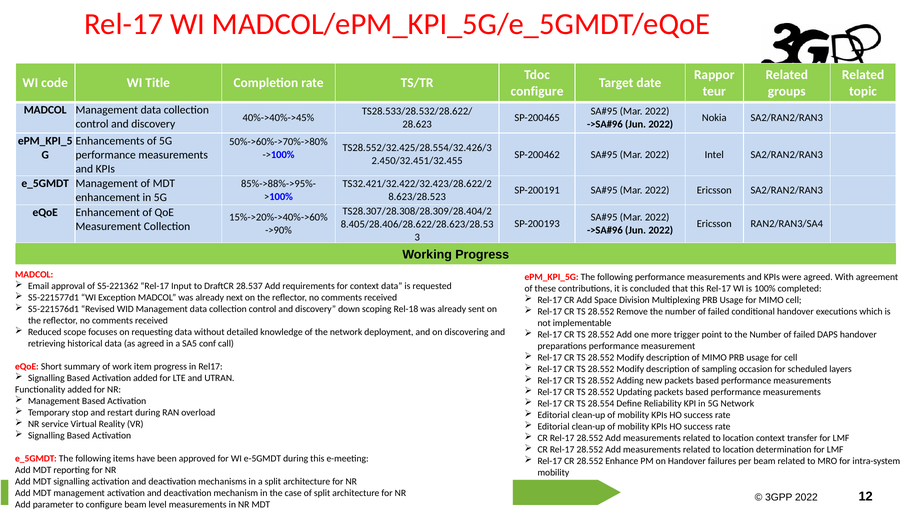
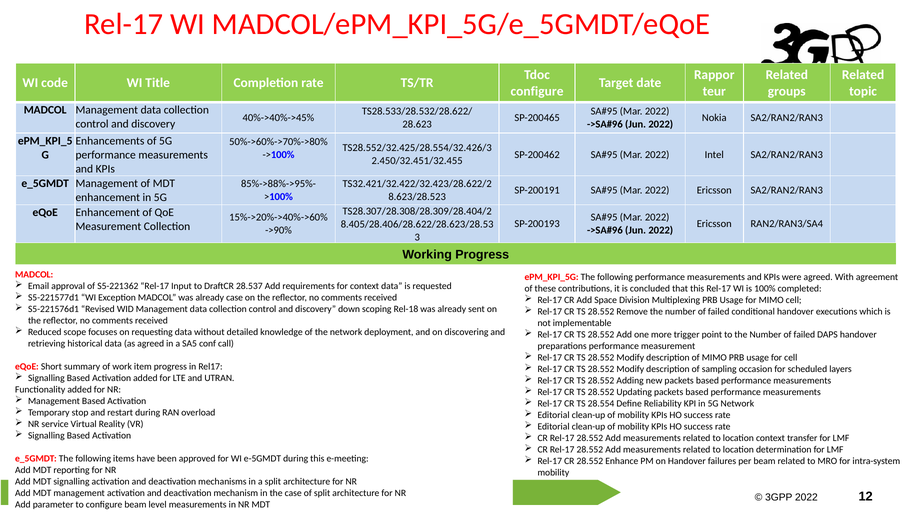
already next: next -> case (235, 297)
